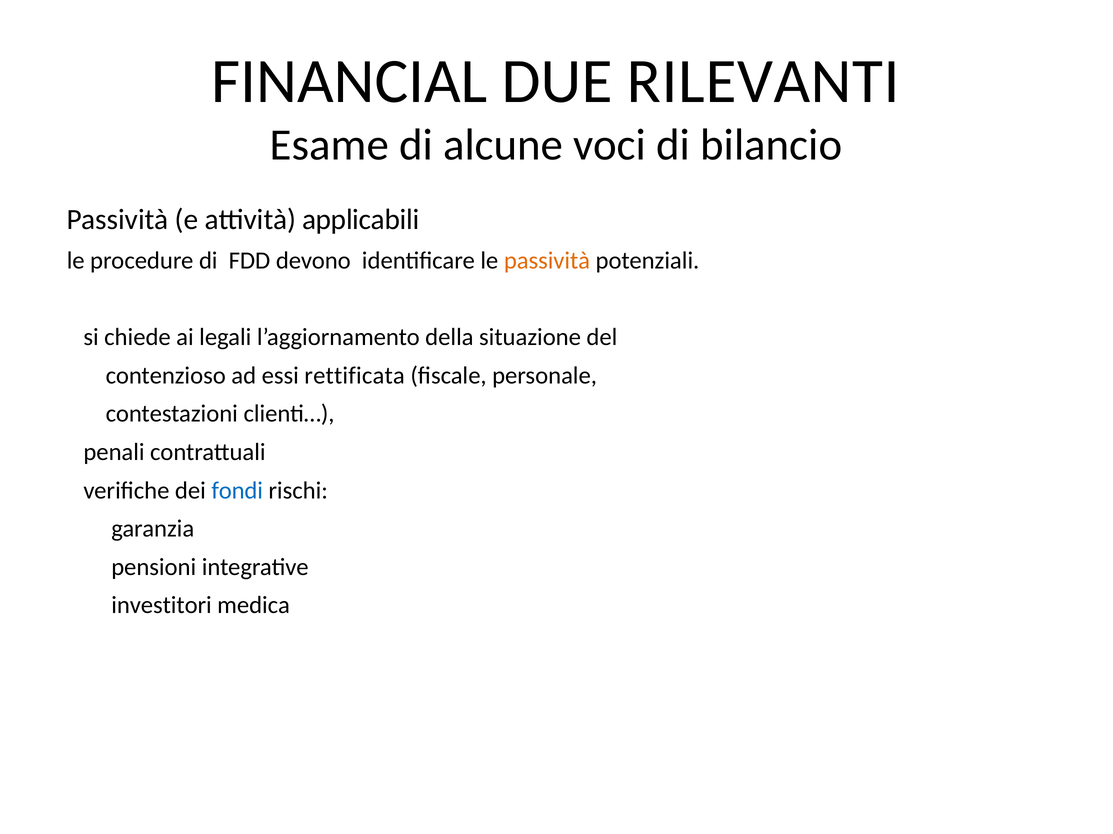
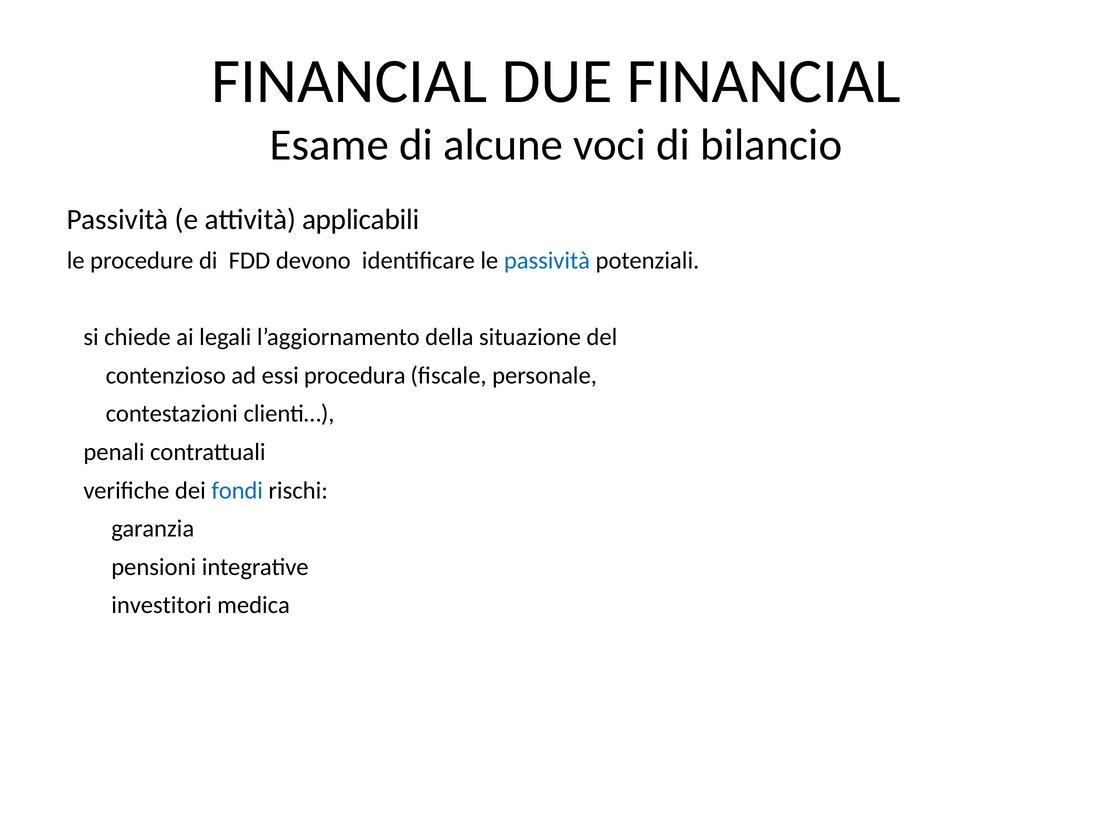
DUE RILEVANTI: RILEVANTI -> FINANCIAL (764, 81)
passività colour: orange -> blue (547, 261)
rettificata: rettificata -> procedura (355, 376)
